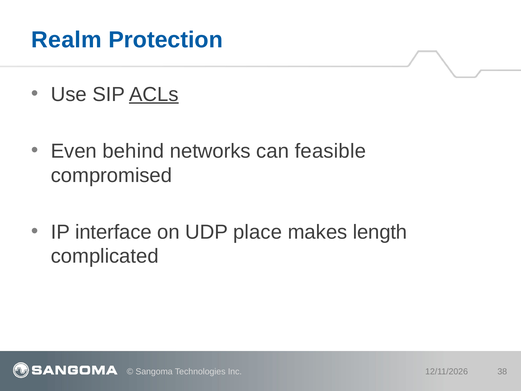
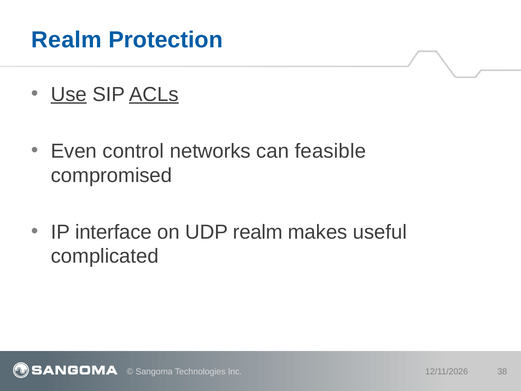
Use underline: none -> present (69, 94)
behind: behind -> control (133, 151)
UDP place: place -> realm (258, 232)
length: length -> useful (380, 232)
